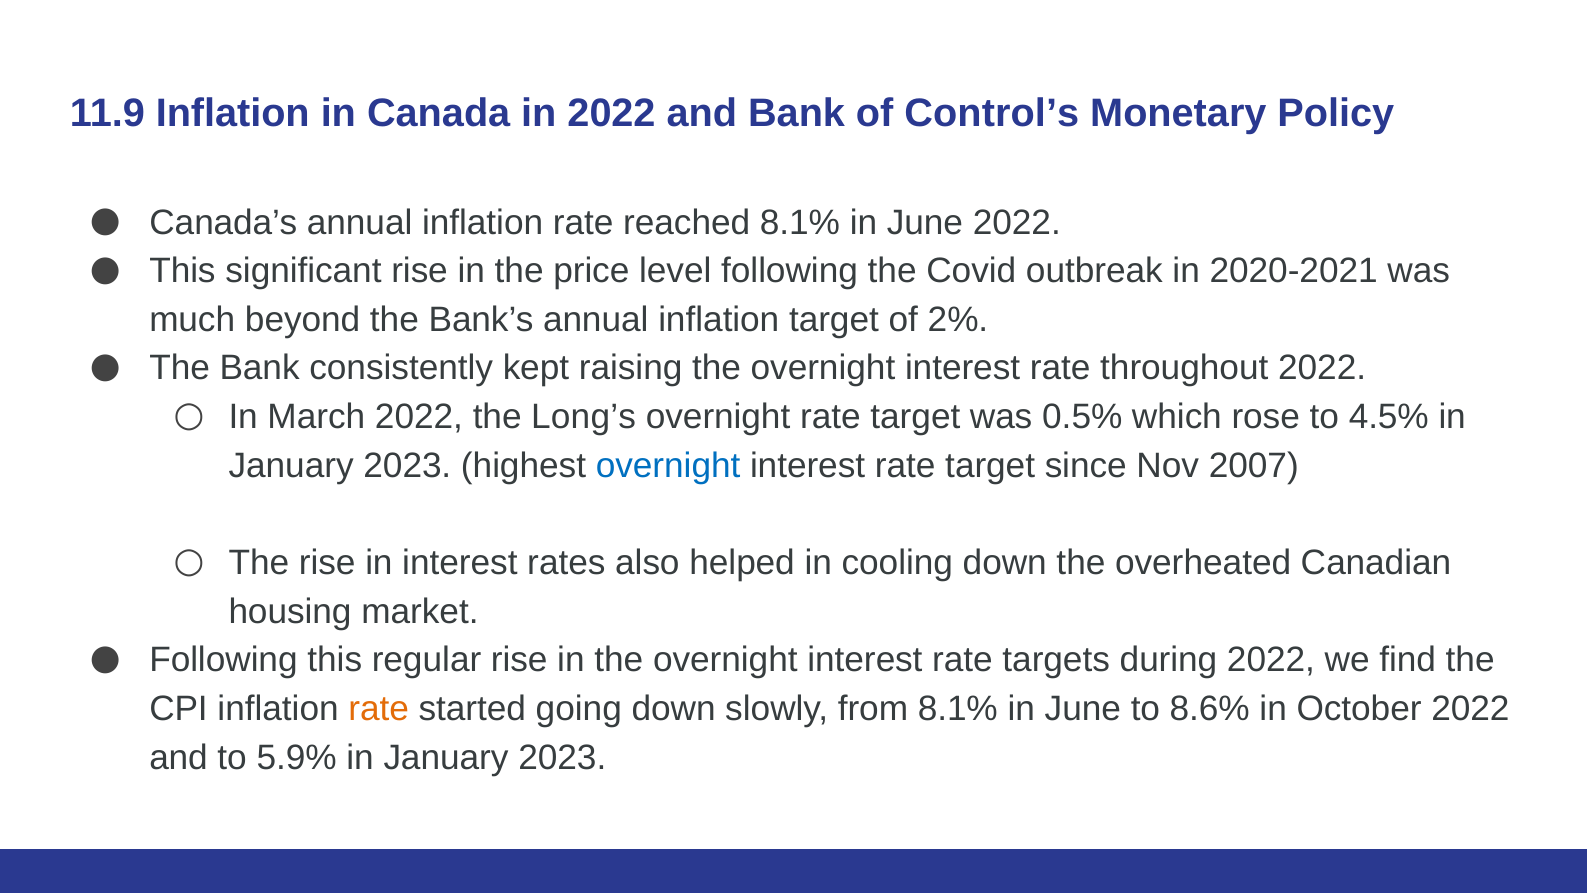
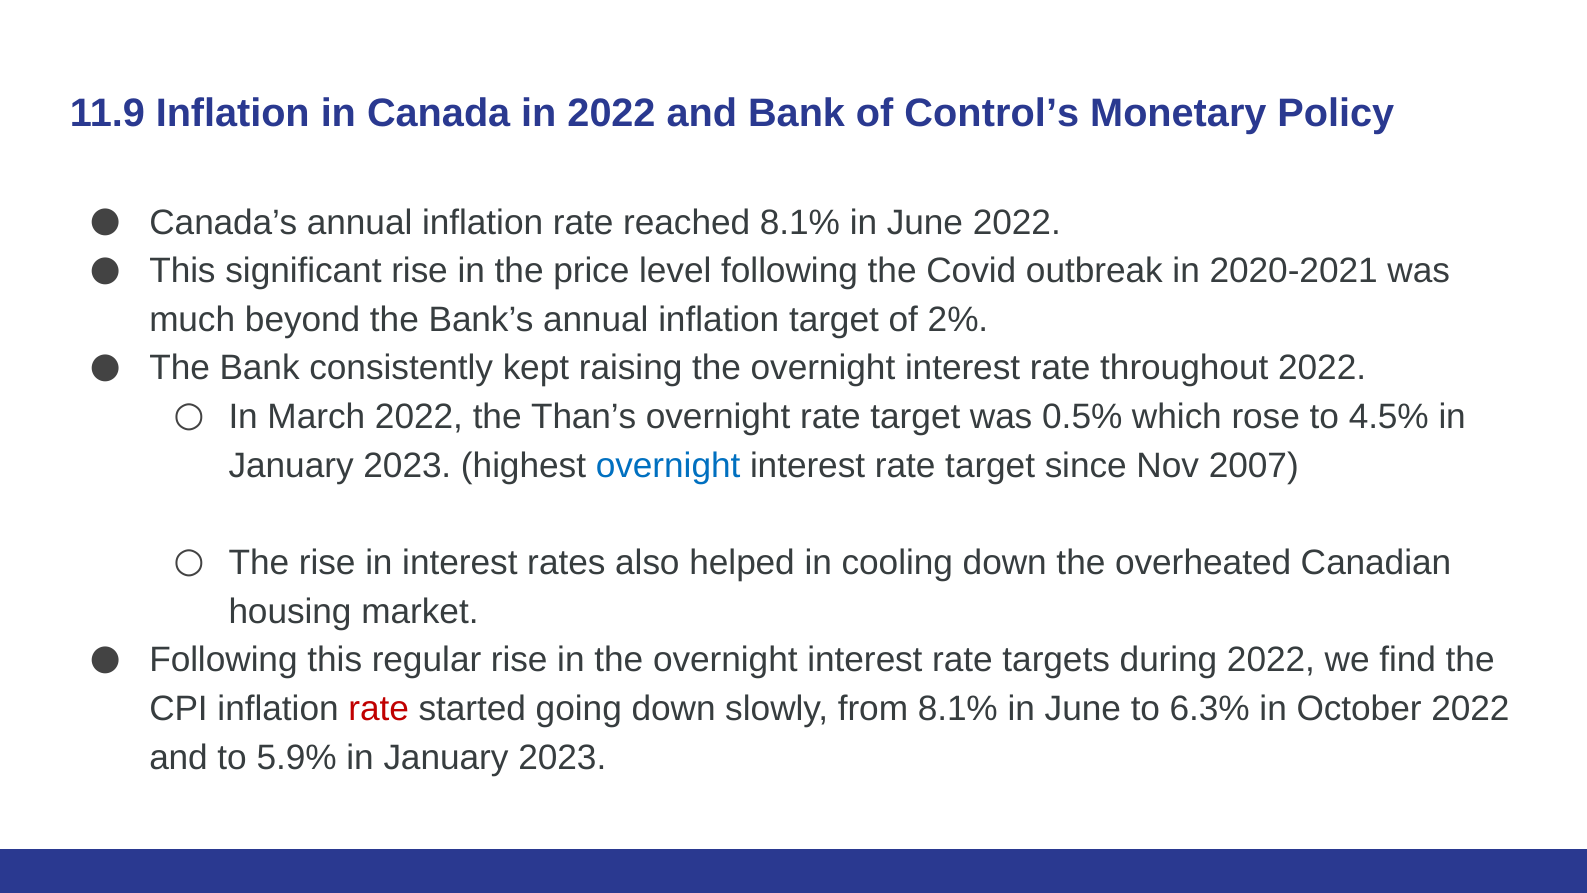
Long’s: Long’s -> Than’s (584, 417)
rate colour: orange -> red (379, 709)
8.6%: 8.6% -> 6.3% (1210, 709)
